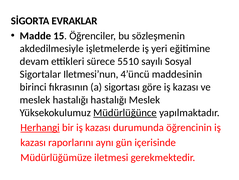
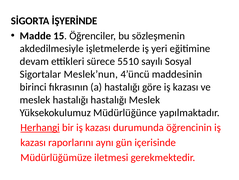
EVRAKLAR: EVRAKLAR -> İŞYERİNDE (74, 21)
Iletmesi’nun: Iletmesi’nun -> Meslek’nun (91, 74)
a sigortası: sigortası -> hastalığı (122, 87)
Müdürlüğünce underline: present -> none (125, 112)
